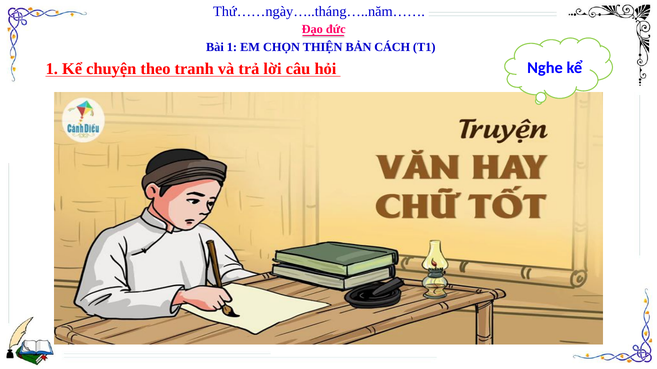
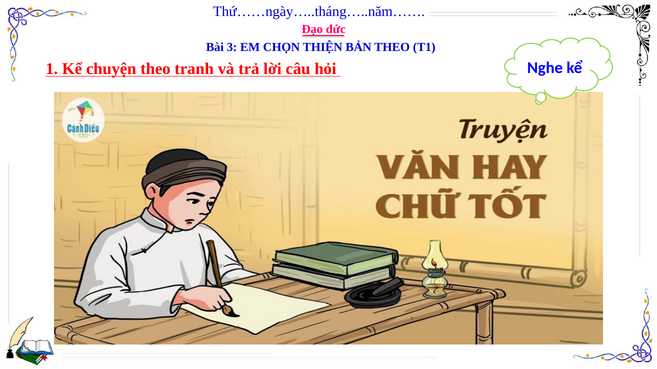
Bài 1: 1 -> 3 (232, 47)
BẢN CÁCH: CÁCH -> THEO (392, 47)
